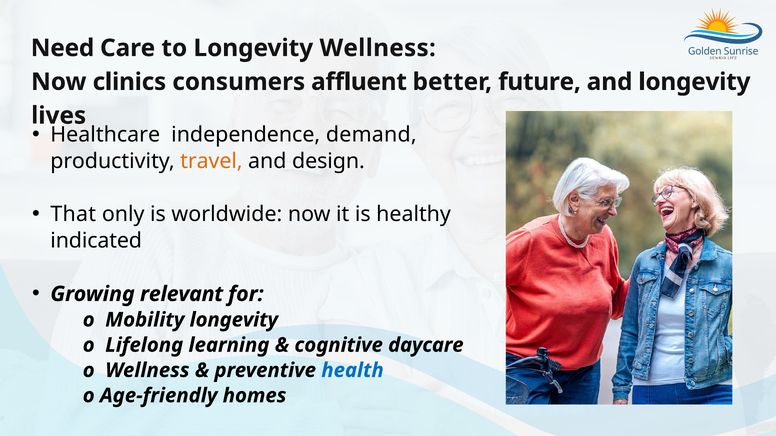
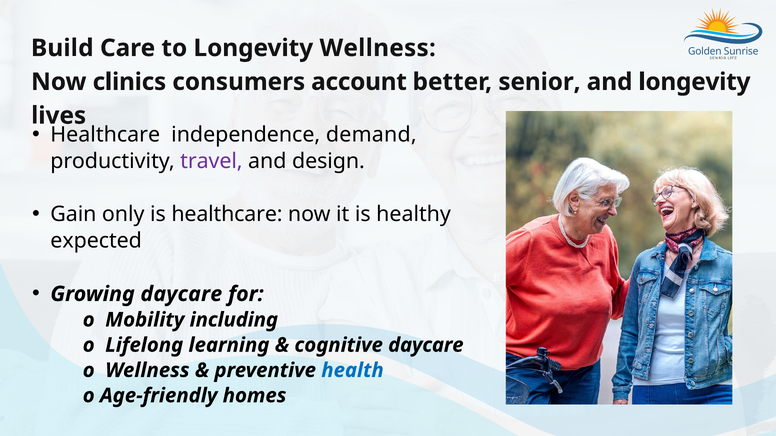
Need: Need -> Build (62, 48)
affluent: affluent -> account (359, 82)
better future: future -> senior (539, 82)
travel colour: orange -> purple (211, 162)
That: That -> Gain (73, 215)
is worldwide: worldwide -> healthcare (227, 215)
indicated: indicated -> expected (96, 241)
Growing relevant: relevant -> daycare (181, 294)
Mobility longevity: longevity -> including (234, 320)
